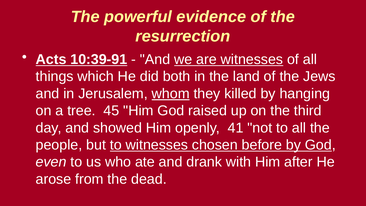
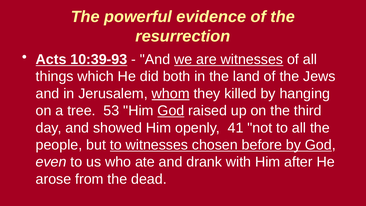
10:39-91: 10:39-91 -> 10:39-93 (99, 59)
45: 45 -> 53 (111, 111)
God underline: none -> present (171, 111)
